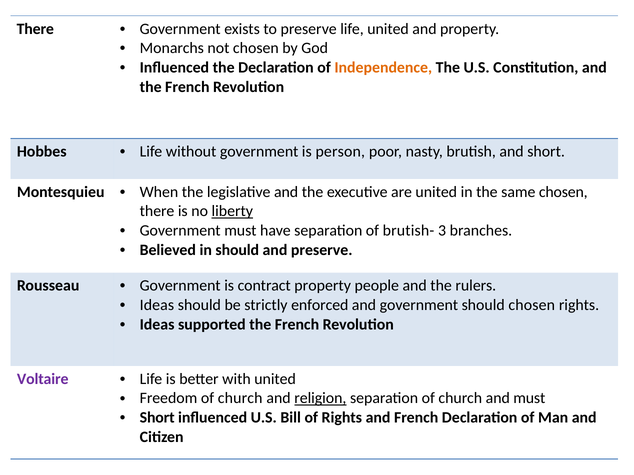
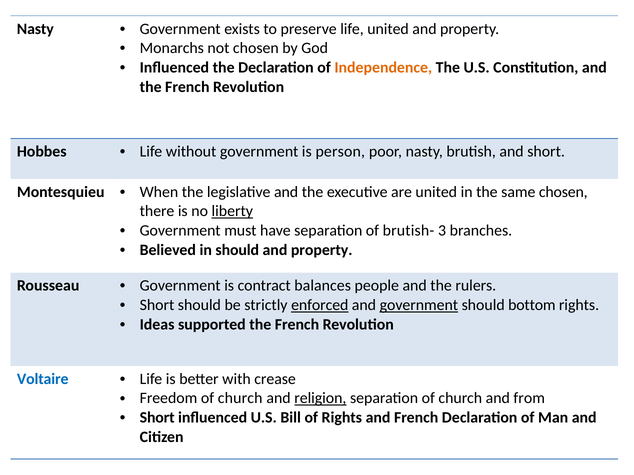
There: There -> Nasty (35, 29)
preserve: preserve -> property (322, 250)
contract property: property -> balances (323, 286)
Ideas: Ideas -> Short (157, 305)
enforced underline: none -> present (320, 305)
government underline: none -> present (419, 305)
should chosen: chosen -> bottom (532, 305)
Voltaire colour: purple -> blue (43, 379)
with united: united -> crease (275, 379)
and must: must -> from (529, 399)
